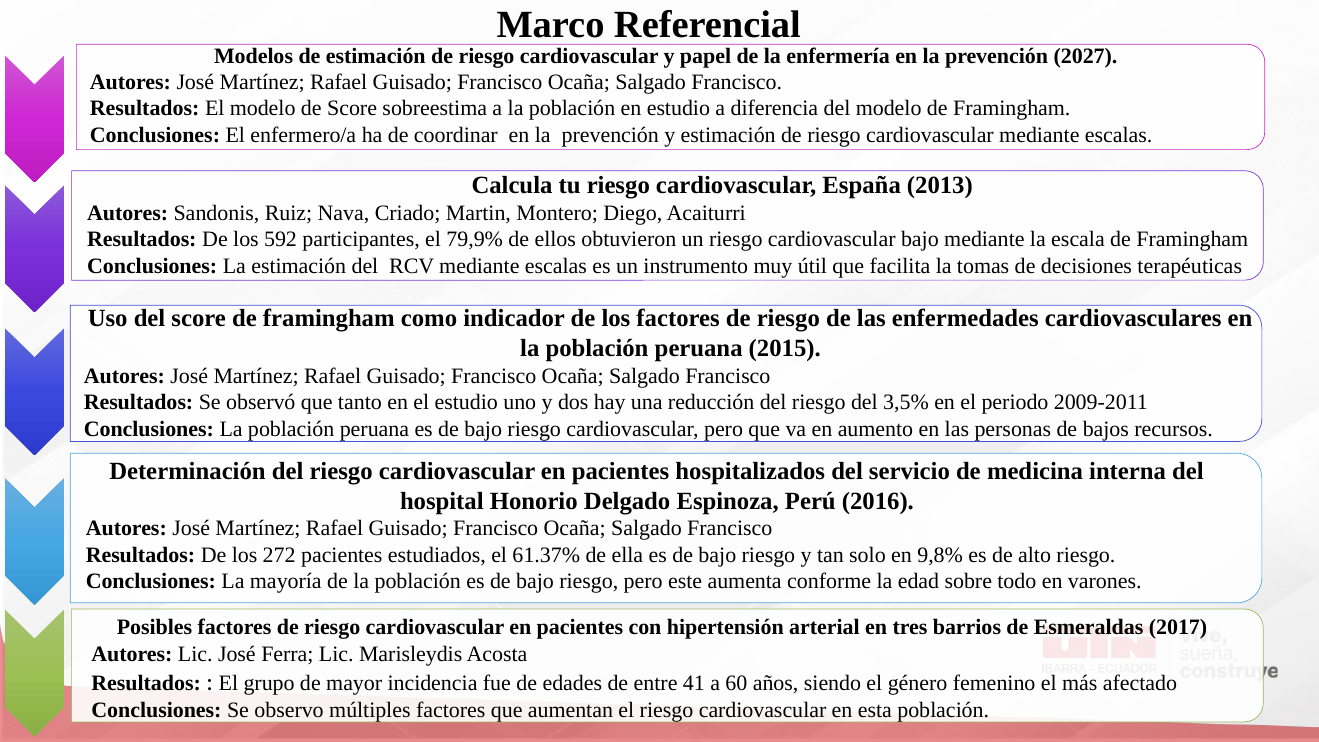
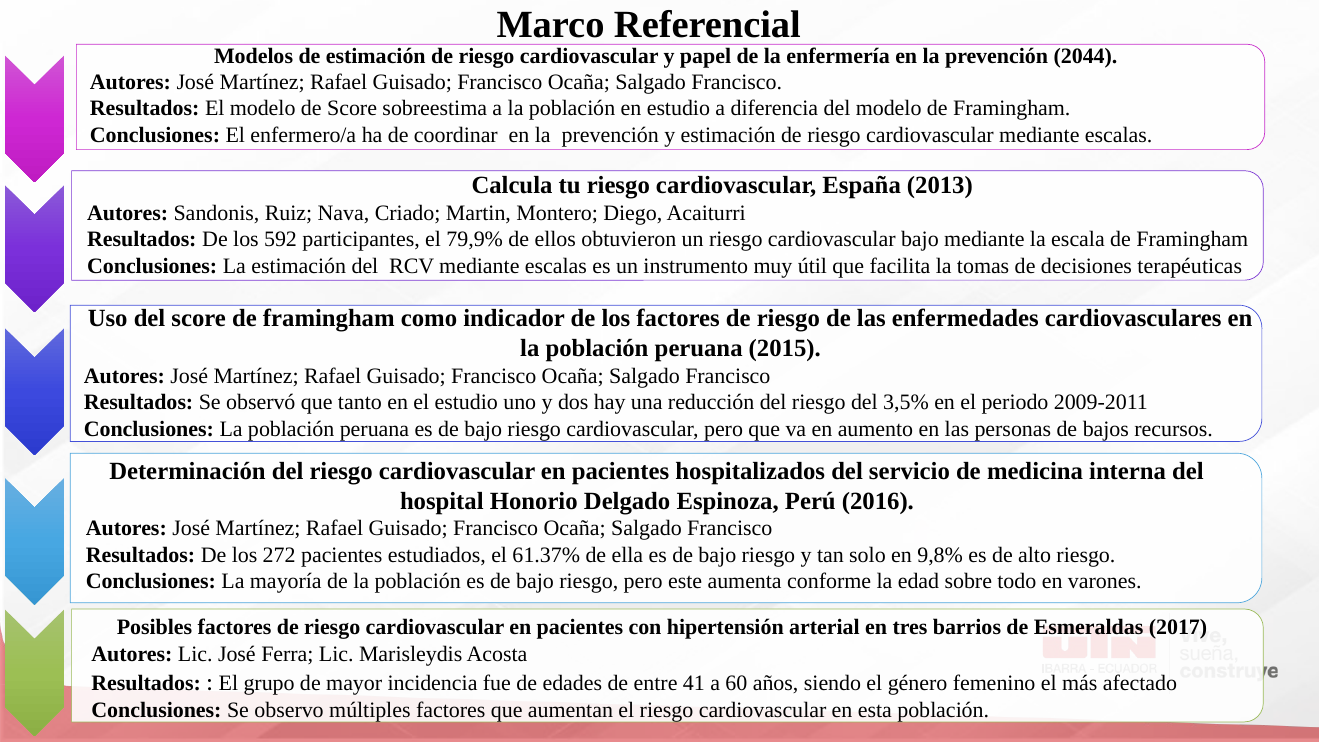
2027: 2027 -> 2044 (1086, 56)
